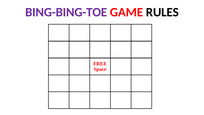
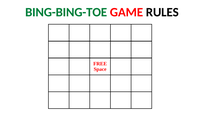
BING-BING-TOE colour: purple -> green (66, 12)
